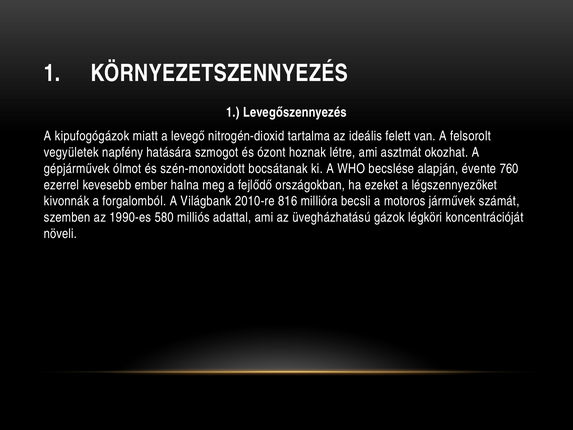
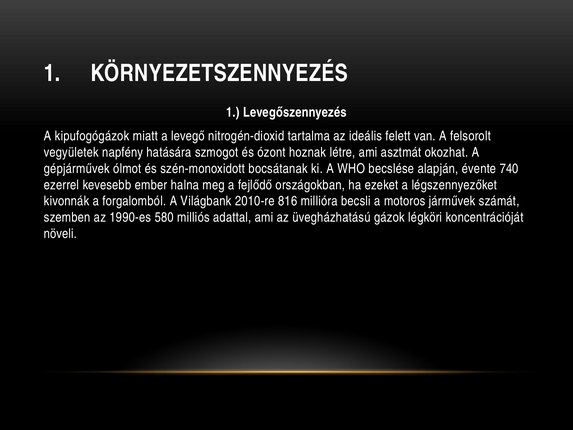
760: 760 -> 740 (509, 169)
